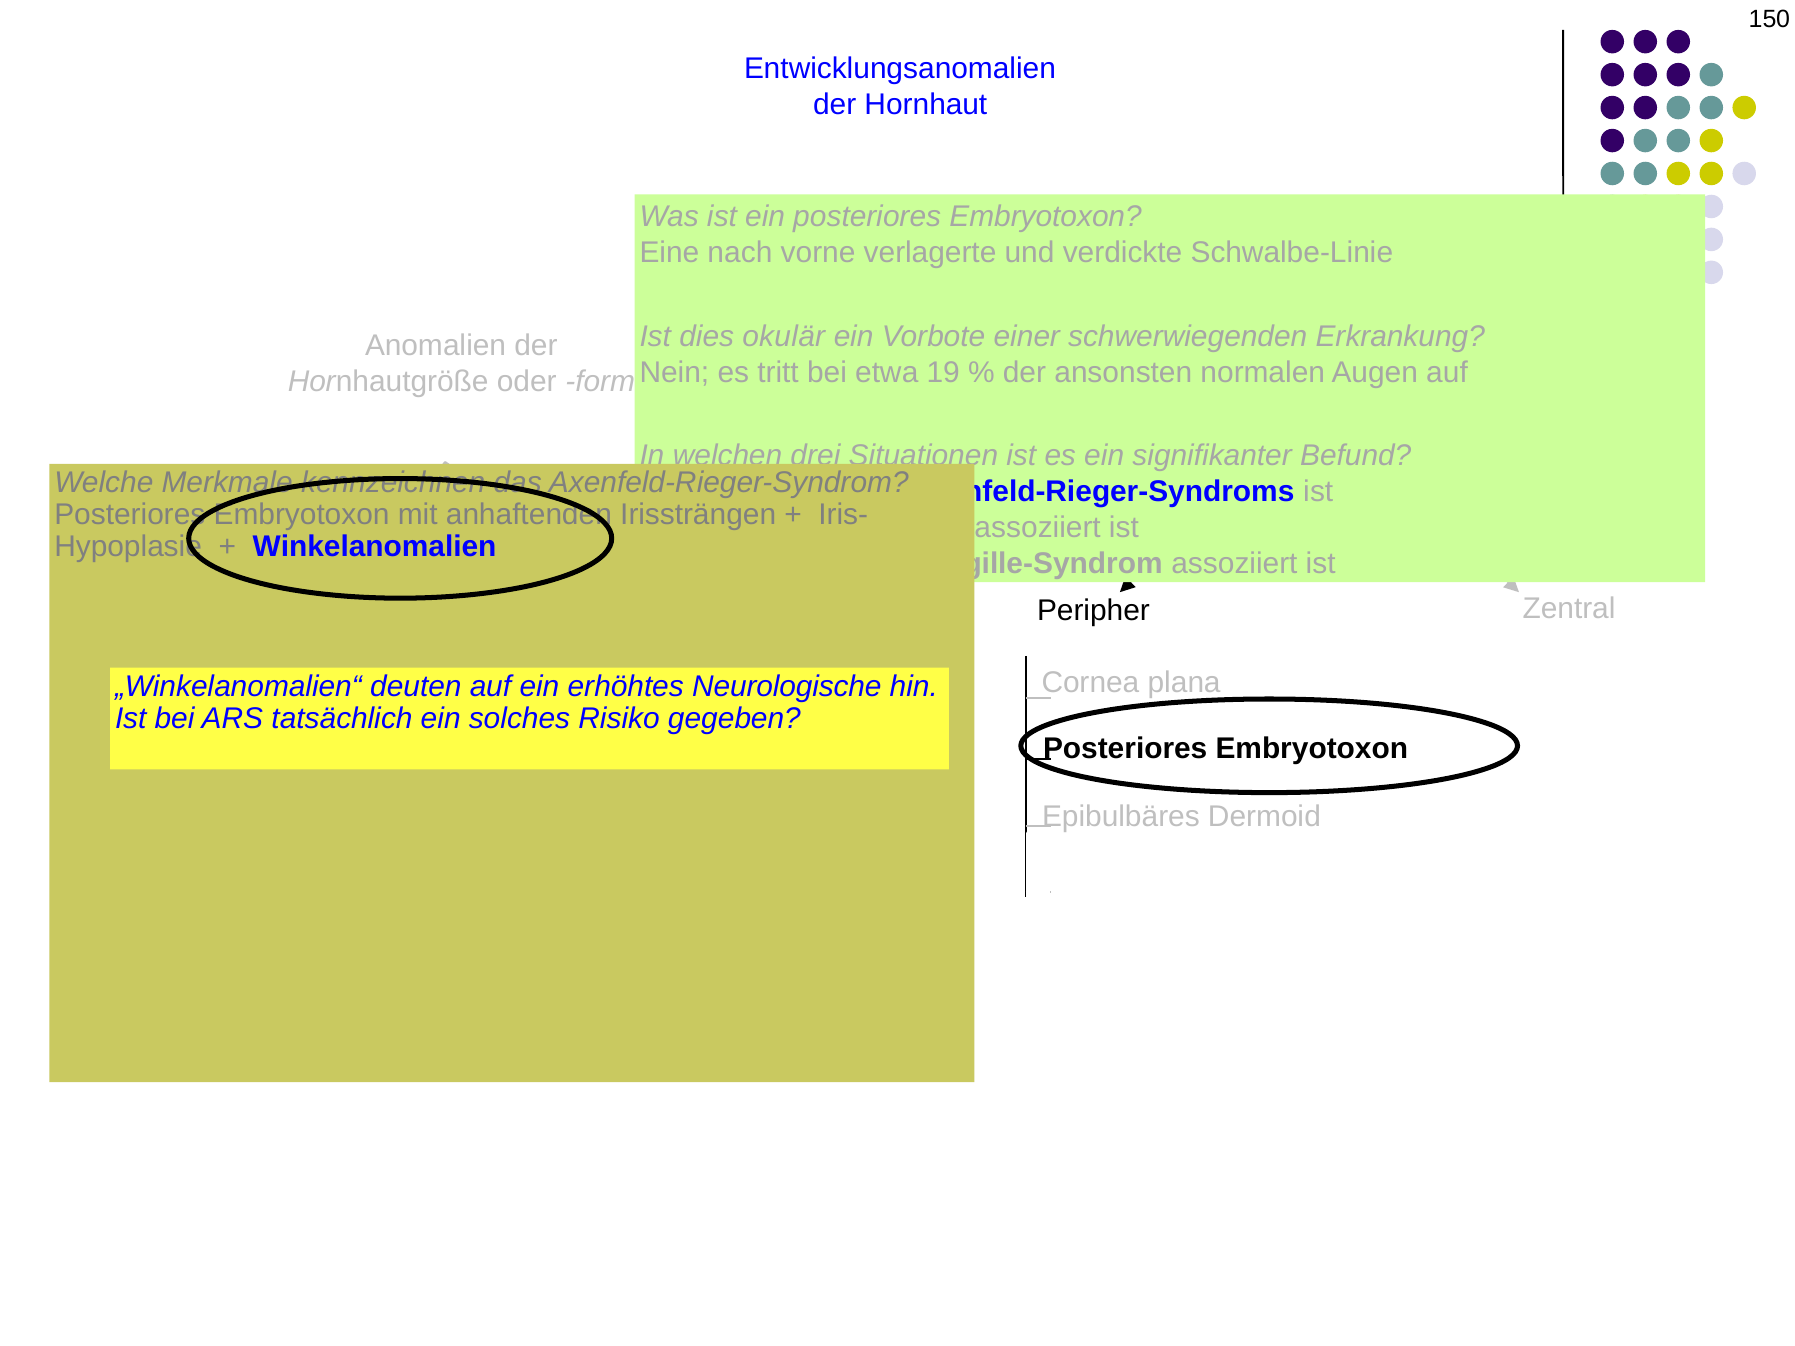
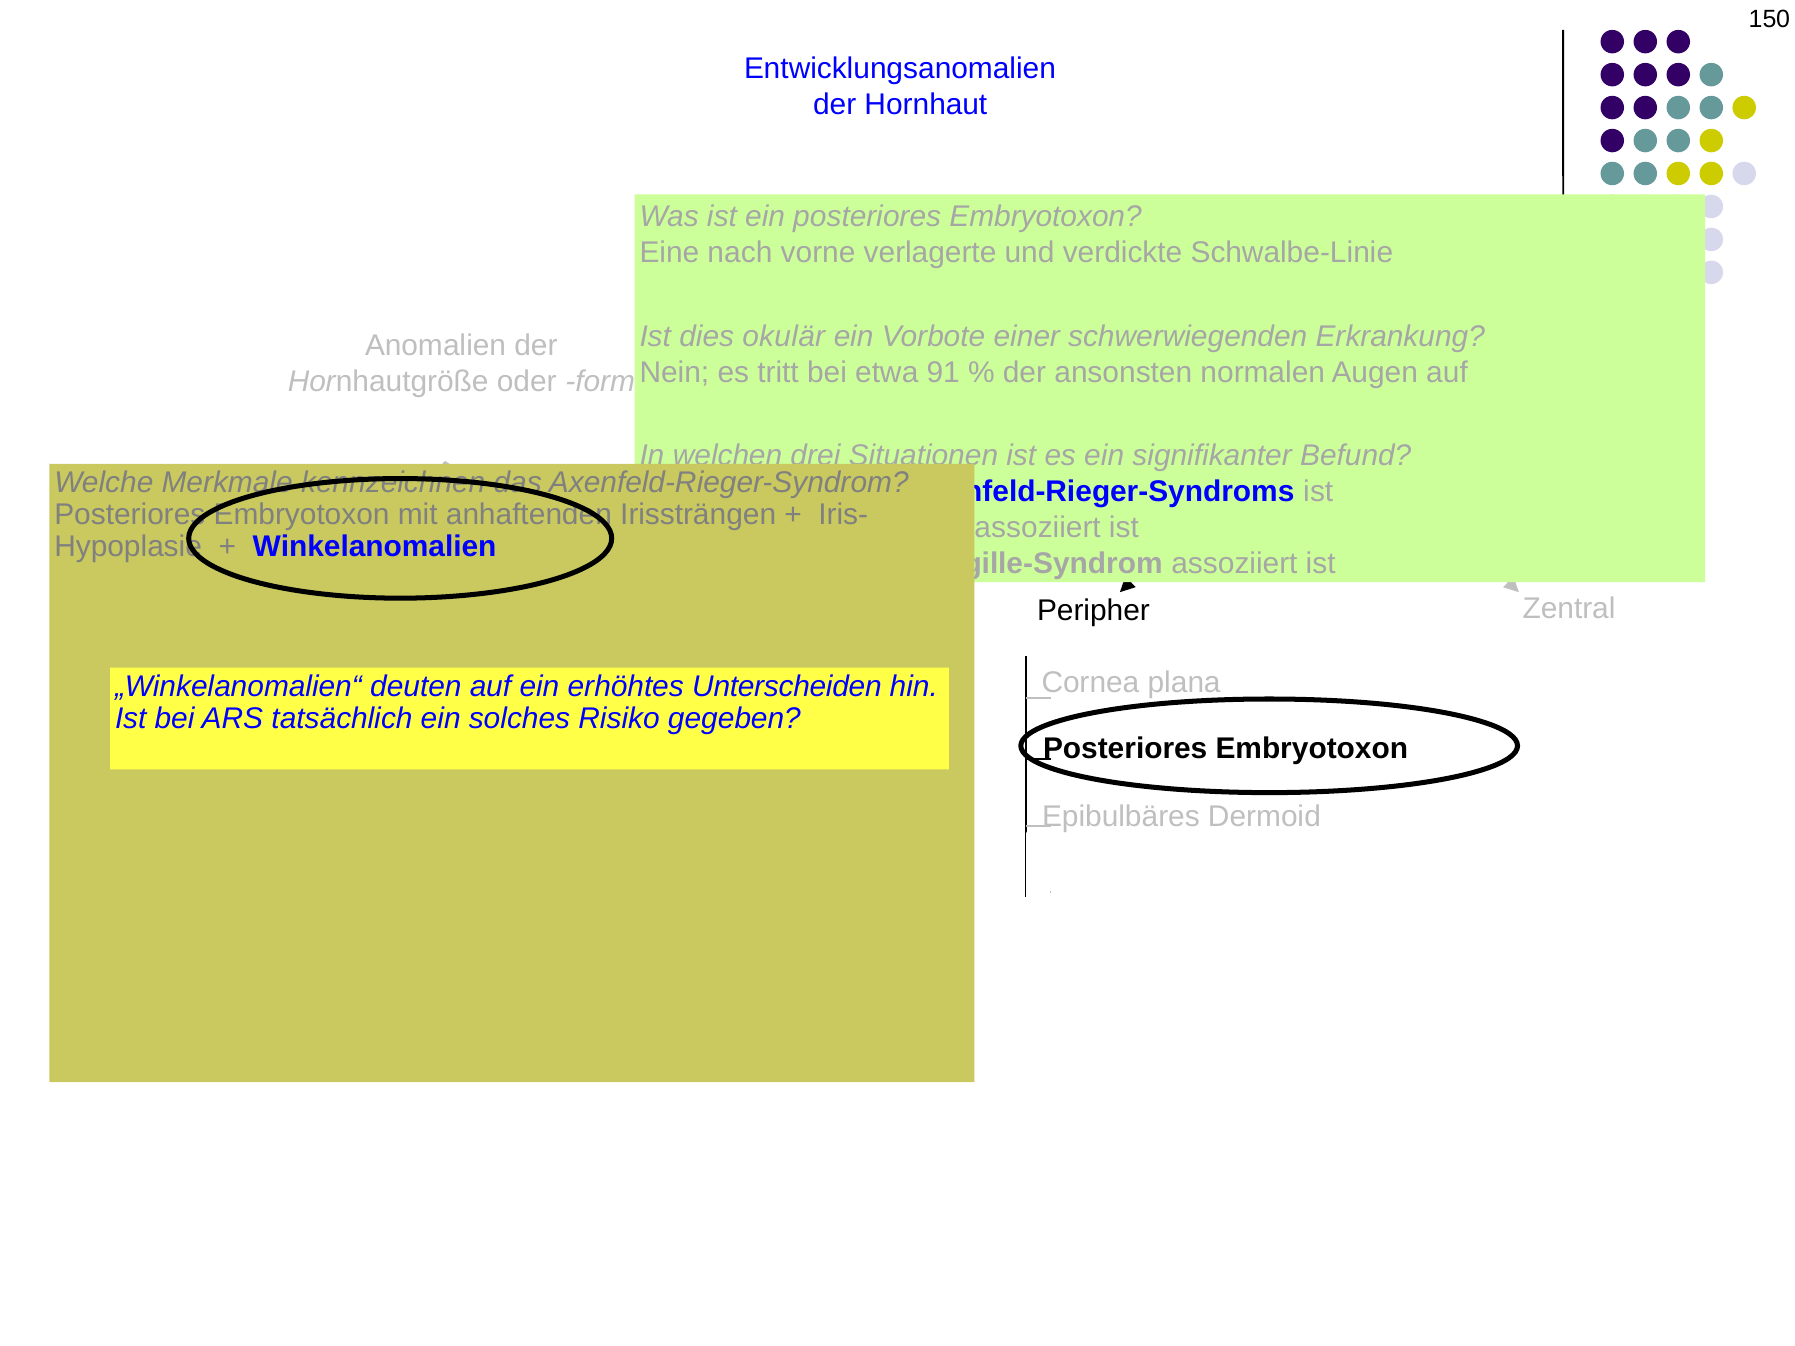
19: 19 -> 91 (943, 372)
Neurologische: Neurologische -> Unterscheiden (787, 686)
